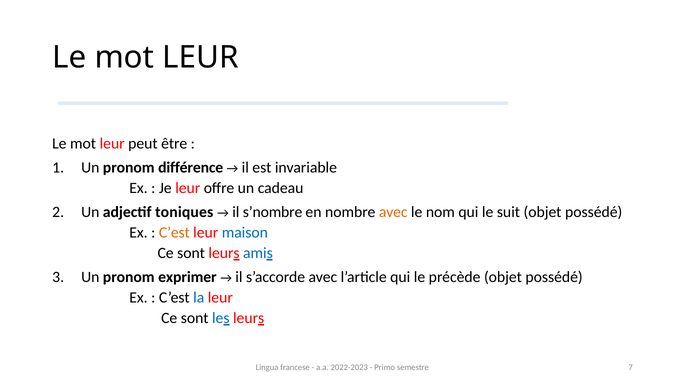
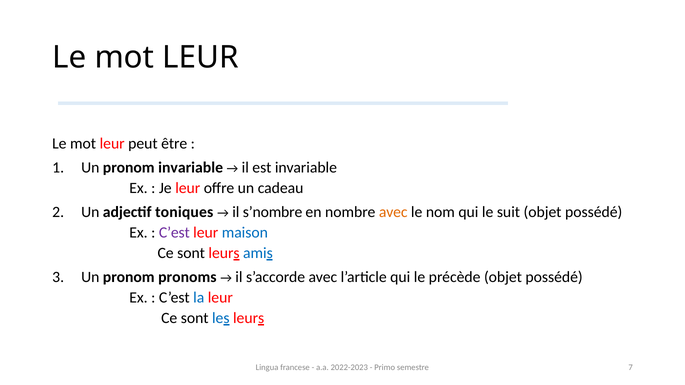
pronom différence: différence -> invariable (191, 168)
C’est colour: orange -> purple (174, 233)
exprimer: exprimer -> pronoms (187, 277)
